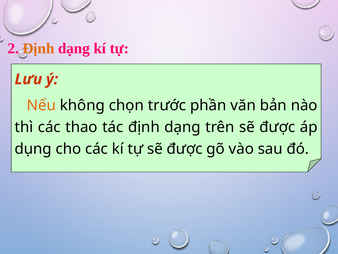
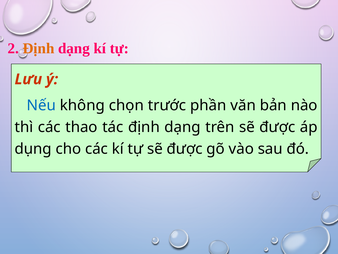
Nếu colour: orange -> blue (41, 105)
